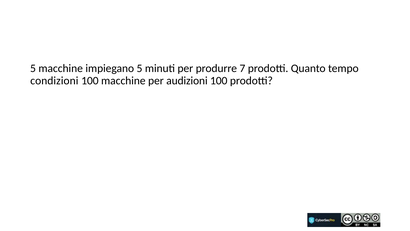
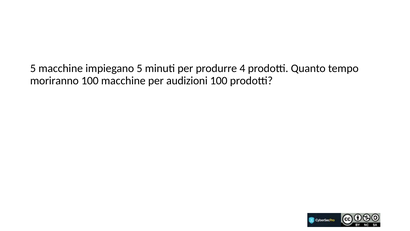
7: 7 -> 4 (242, 68)
condizioni: condizioni -> moriranno (54, 81)
